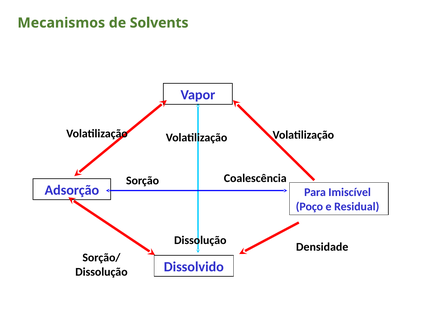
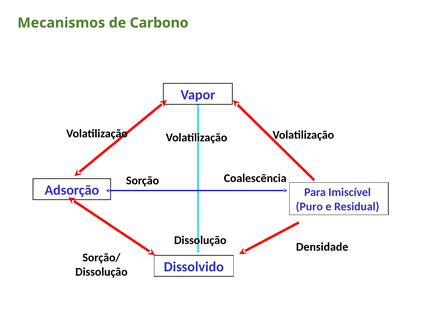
Solvents: Solvents -> Carbono (159, 23)
Poço: Poço -> Puro (309, 207)
